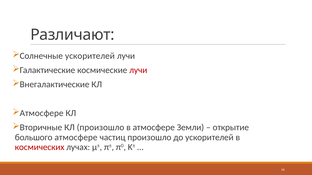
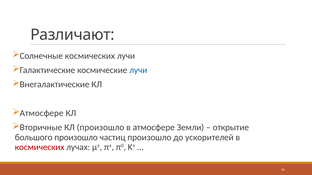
Солнечные ускорителей: ускорителей -> космических (90, 56)
лучи colour: red -> blue (138, 70)
большого атмосфере: атмосфере -> произошло (76, 138)
